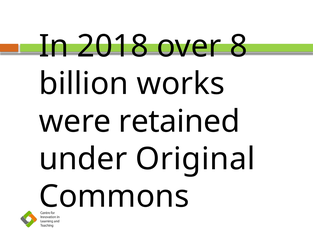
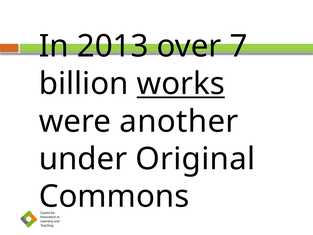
2018: 2018 -> 2013 (113, 46)
8: 8 -> 7 (238, 46)
works underline: none -> present (181, 84)
retained: retained -> another (179, 121)
